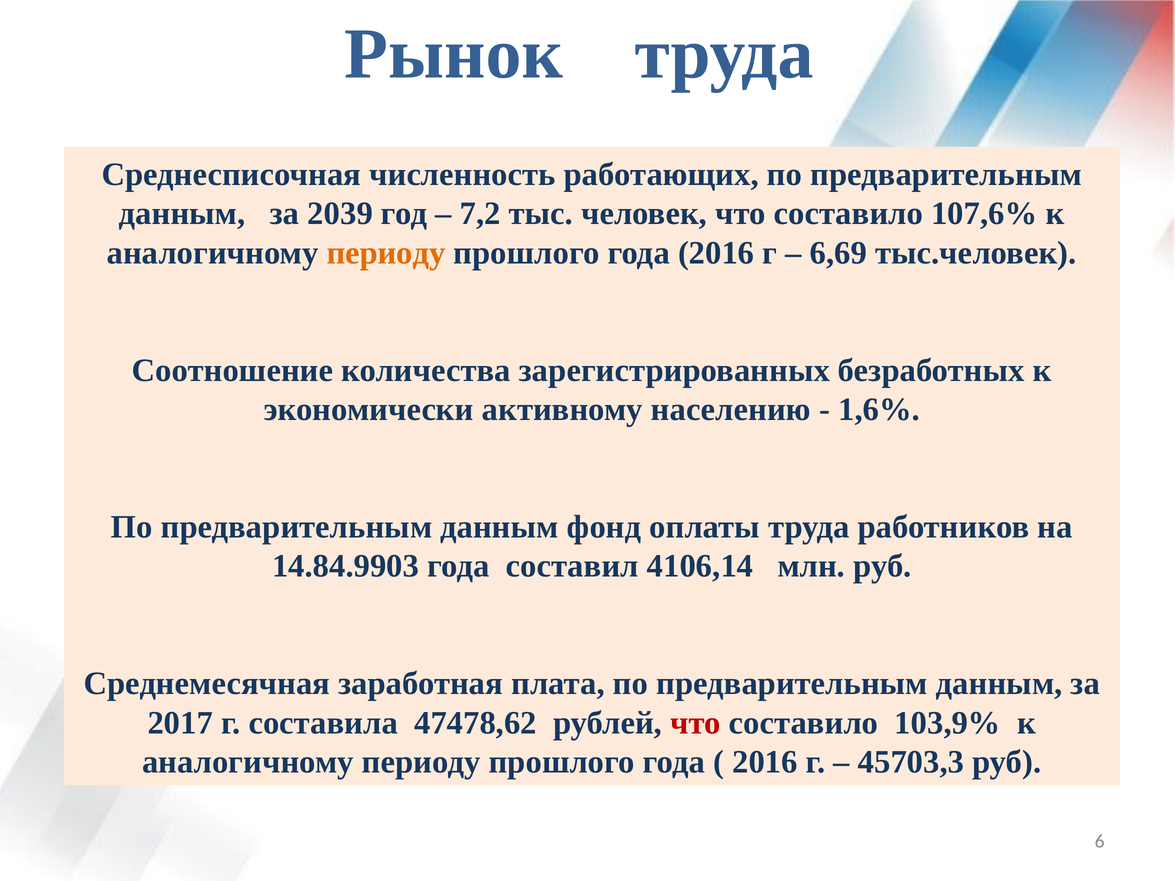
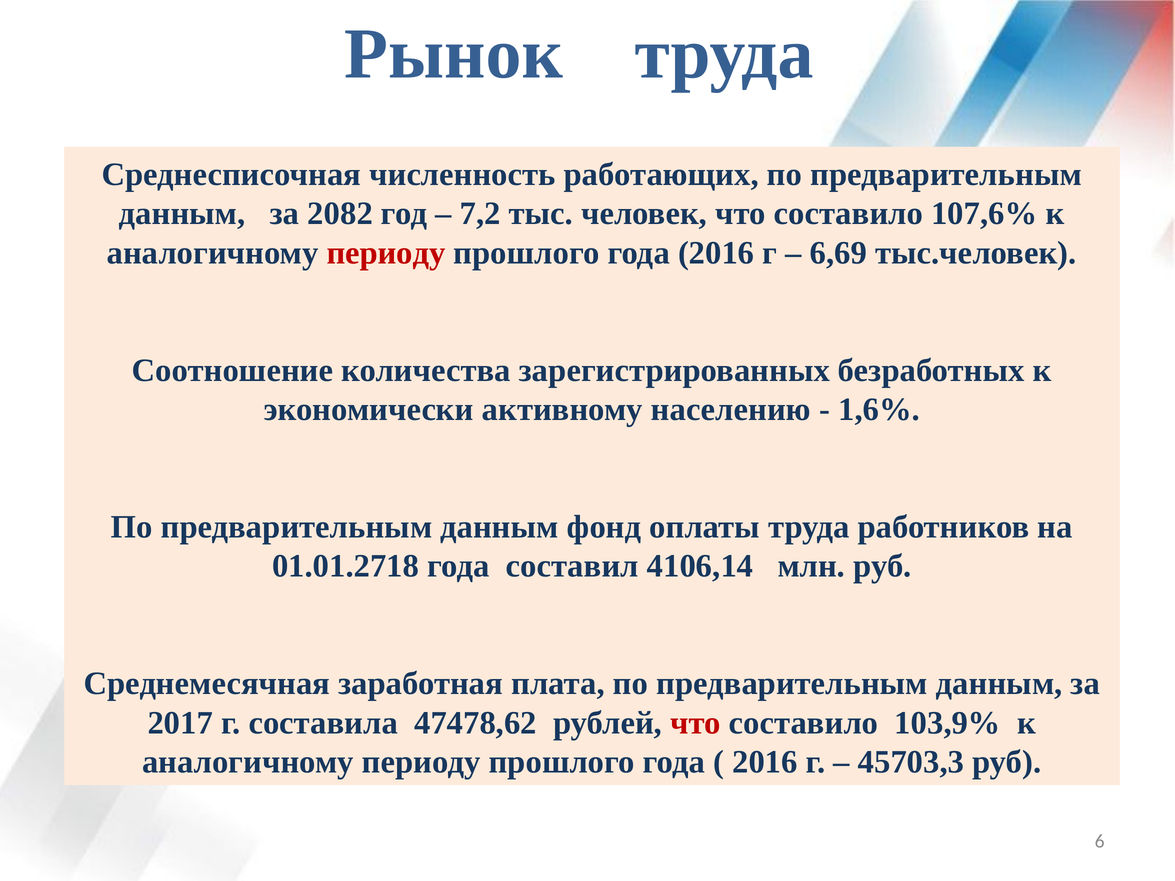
2039: 2039 -> 2082 (340, 214)
периоду colour: orange -> red (386, 253)
14.84.9903: 14.84.9903 -> 01.01.2718 (346, 566)
